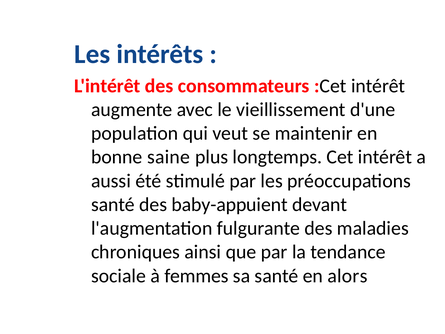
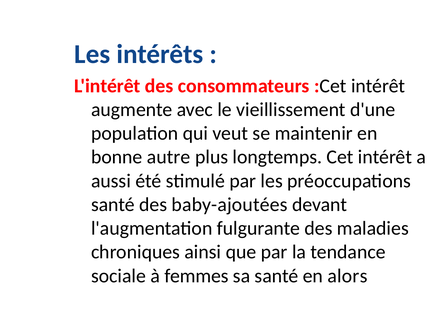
saine: saine -> autre (169, 157)
baby-appuient: baby-appuient -> baby-ajoutées (230, 204)
